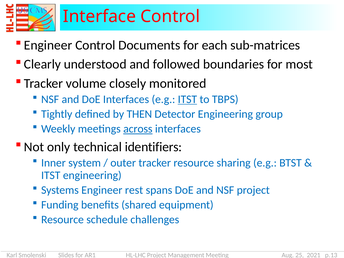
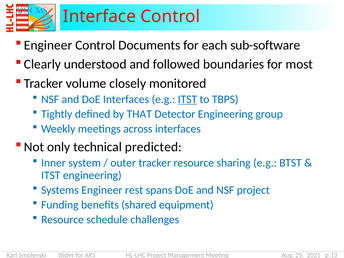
sub-matrices: sub-matrices -> sub-software (265, 45)
THEN: THEN -> THAT (139, 114)
across underline: present -> none (138, 129)
identifiers: identifiers -> predicted (153, 147)
